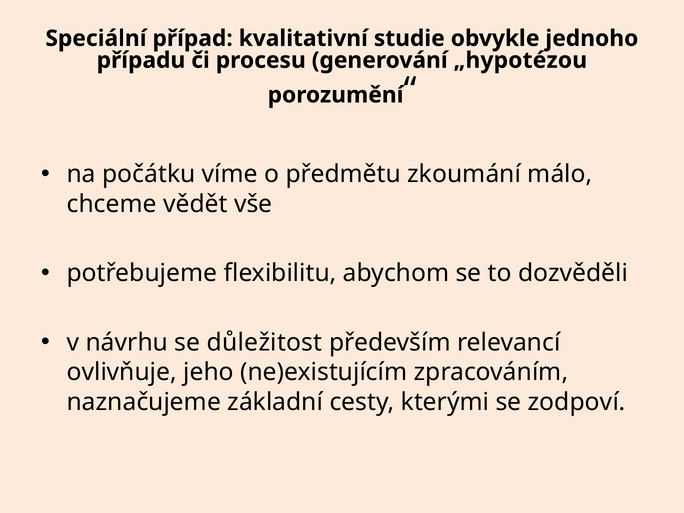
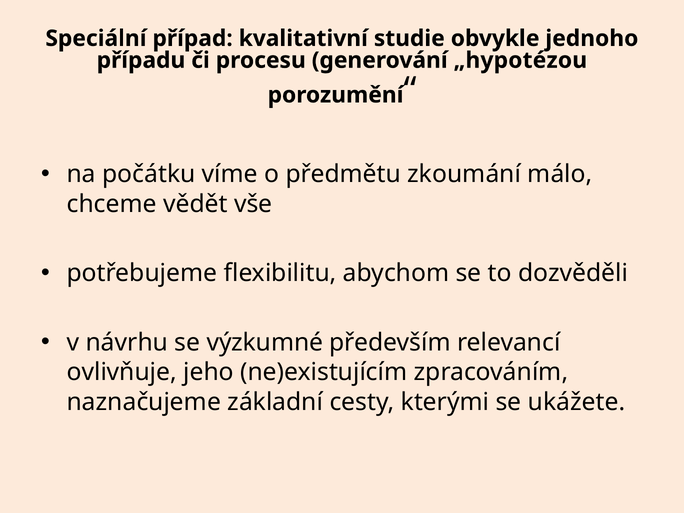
důležitost: důležitost -> výzkumné (265, 343)
zodpoví: zodpoví -> ukážete (577, 402)
